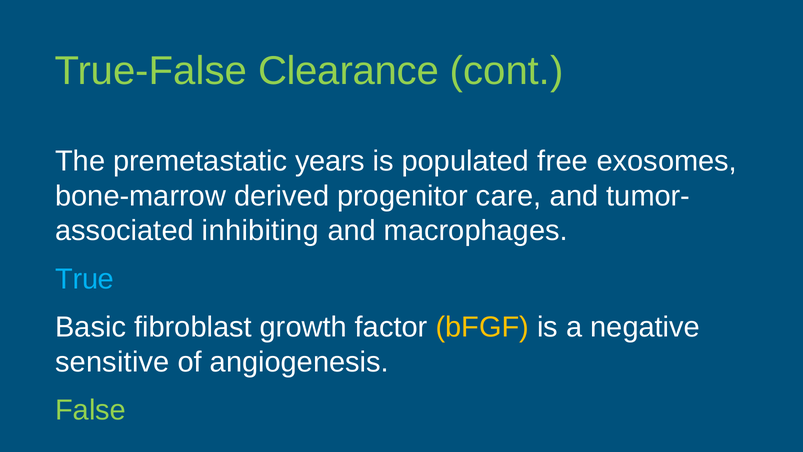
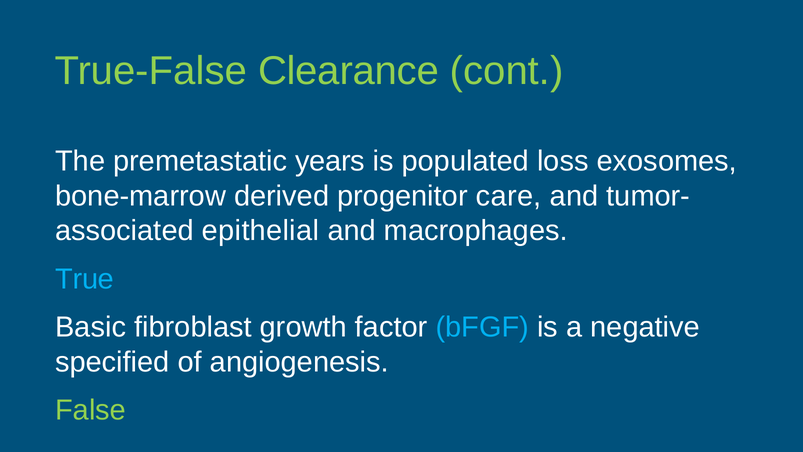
free: free -> loss (563, 161)
inhibiting: inhibiting -> epithelial (260, 231)
bFGF colour: yellow -> light blue (482, 327)
sensitive: sensitive -> specified (112, 362)
